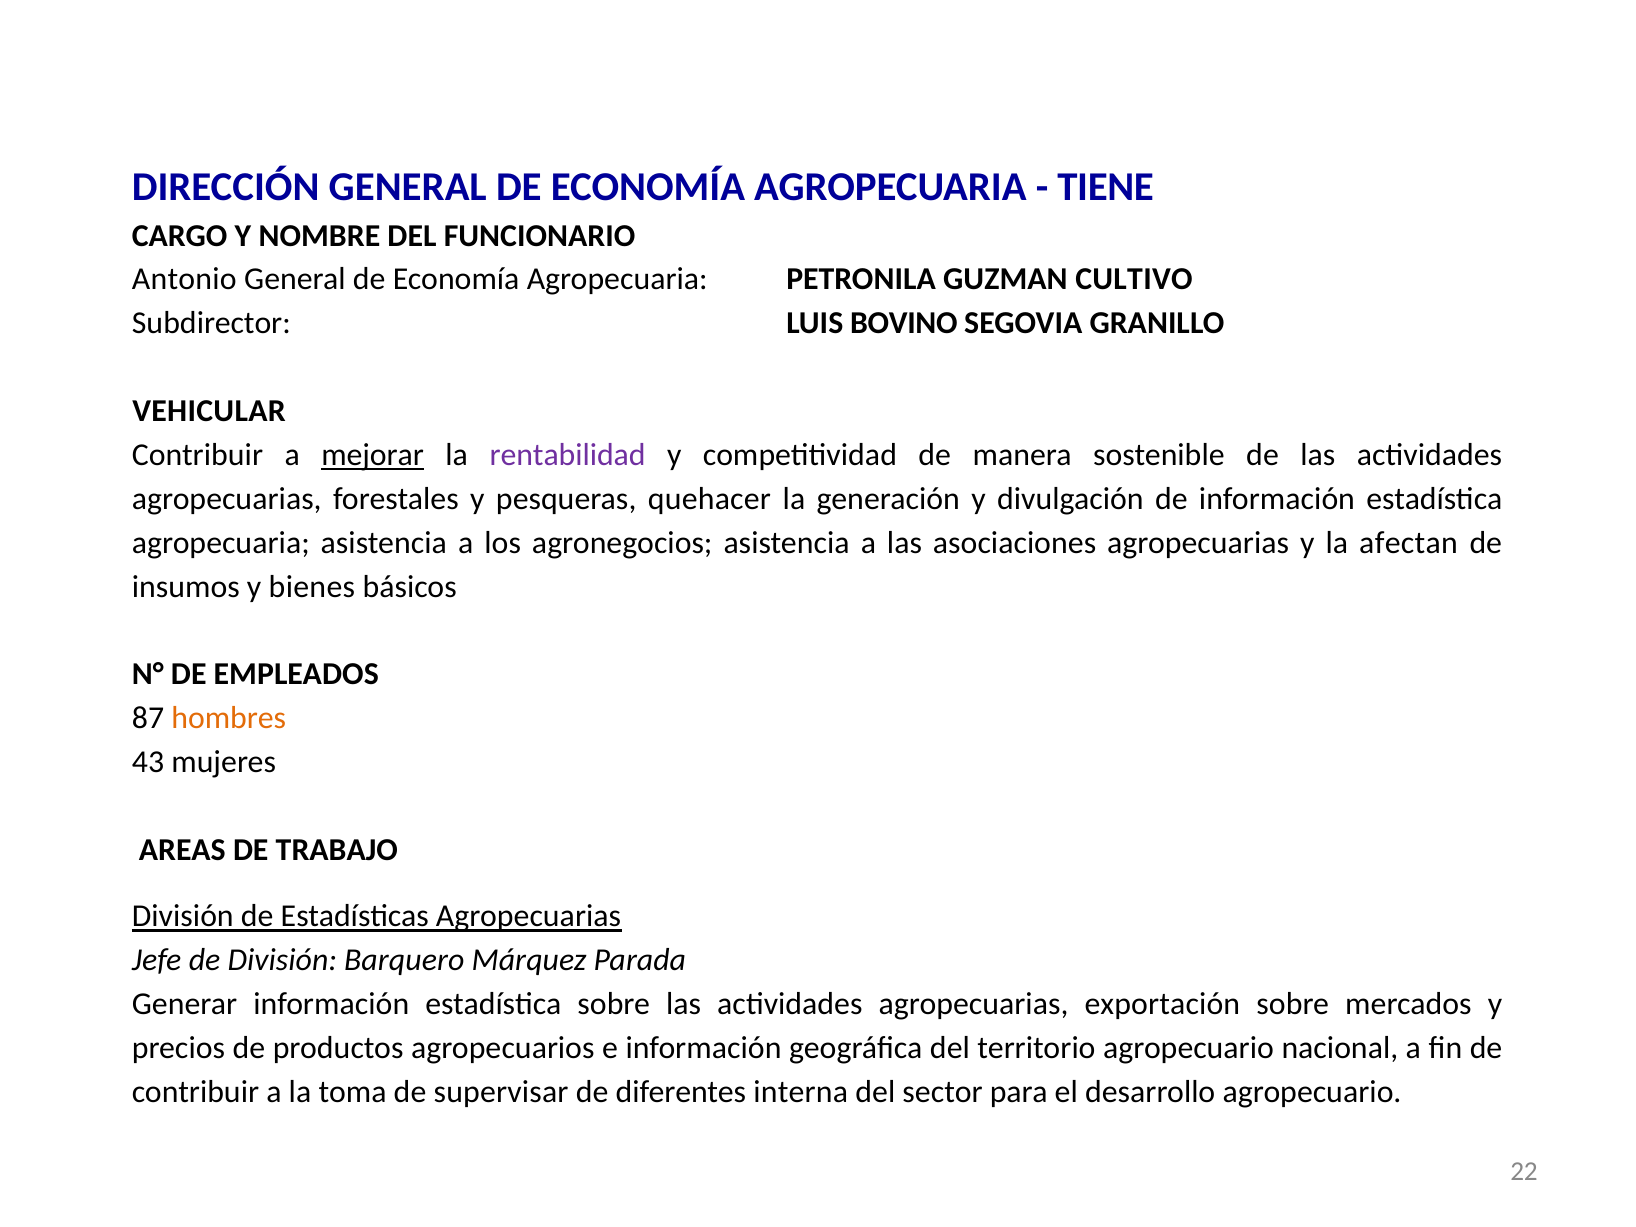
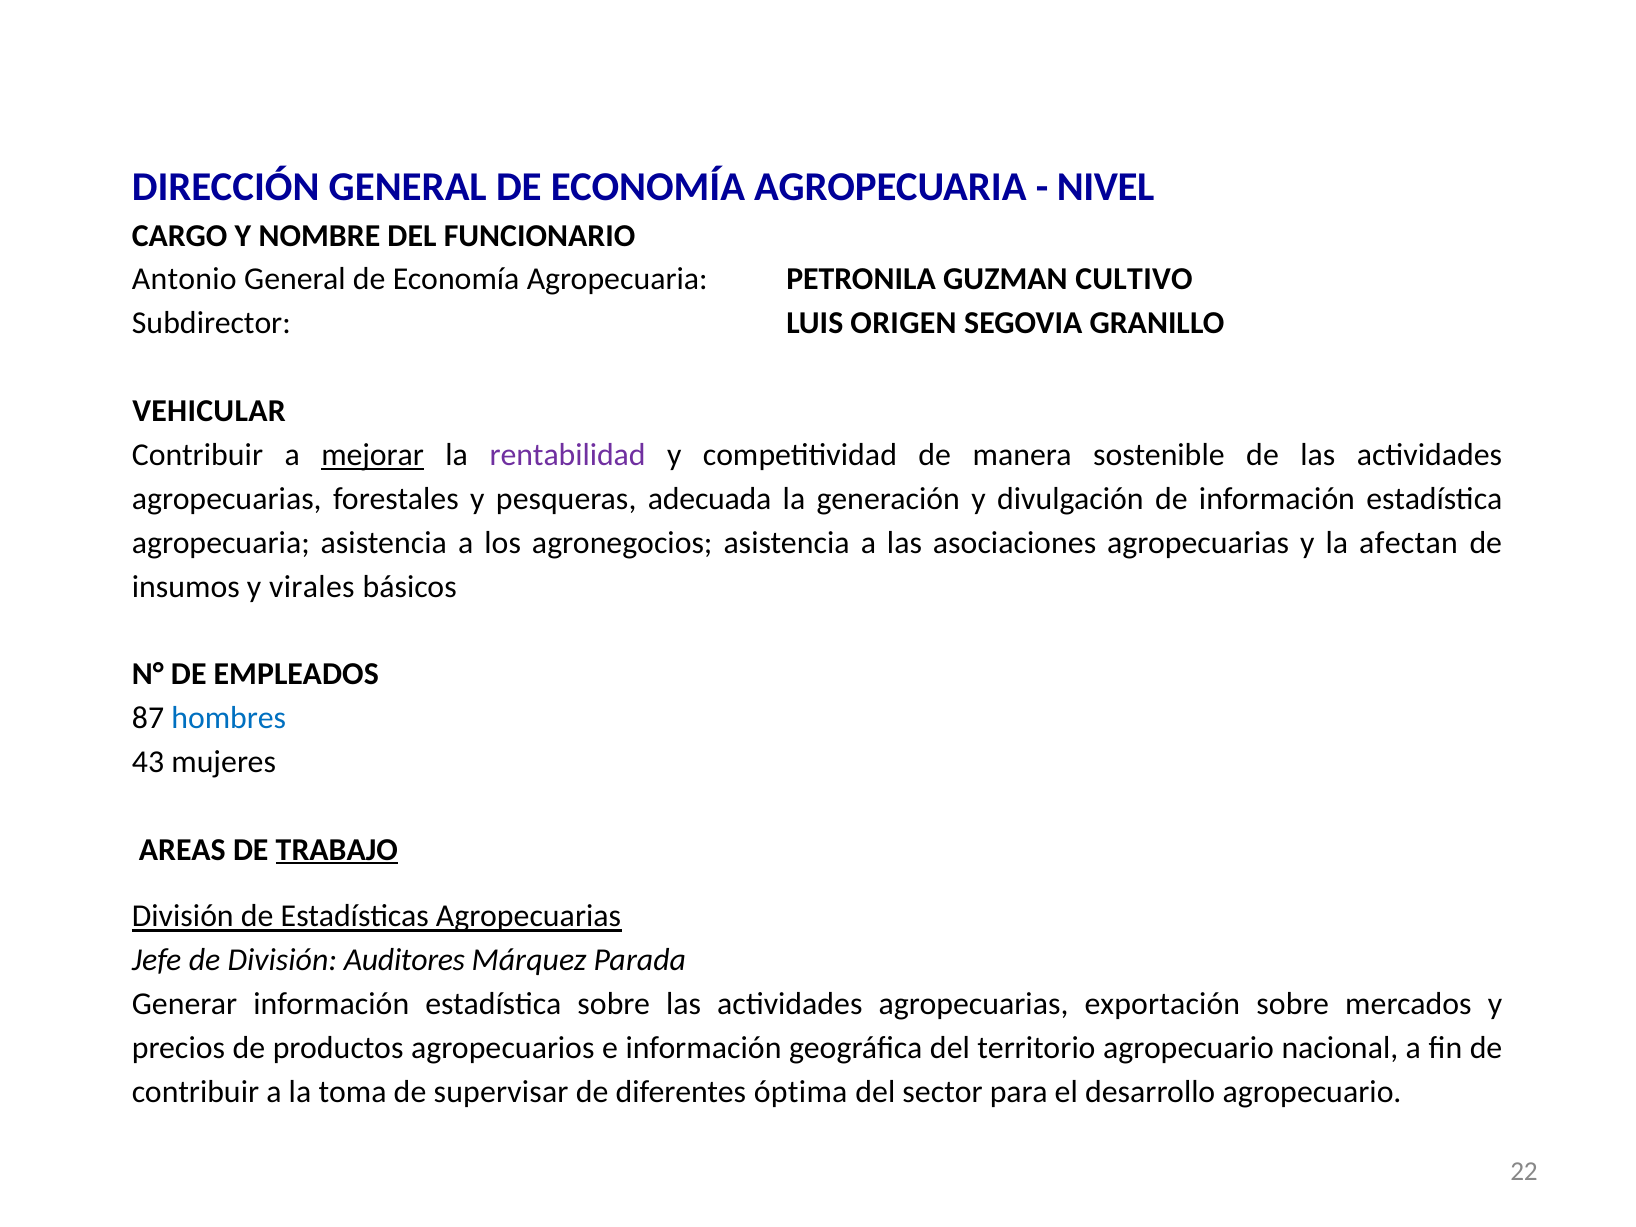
TIENE: TIENE -> NIVEL (1106, 187)
BOVINO: BOVINO -> ORIGEN (904, 323)
quehacer: quehacer -> adecuada (710, 499)
bienes: bienes -> virales (312, 587)
hombres colour: orange -> blue (229, 718)
TRABAJO underline: none -> present (337, 850)
Barquero: Barquero -> Auditores (404, 960)
interna: interna -> óptima (801, 1092)
